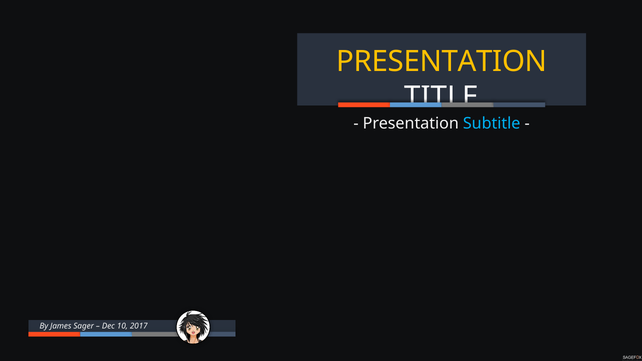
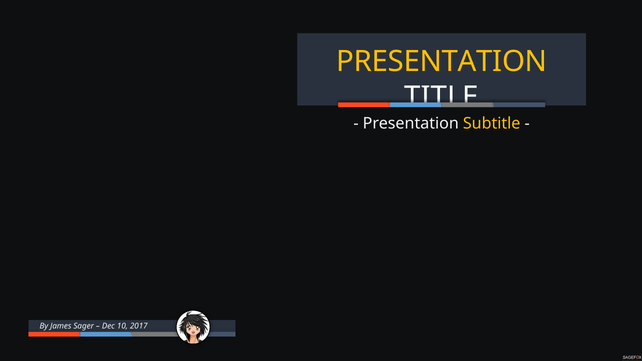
Subtitle colour: light blue -> yellow (492, 123)
